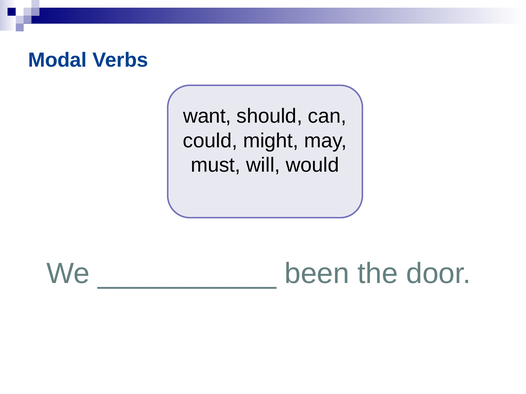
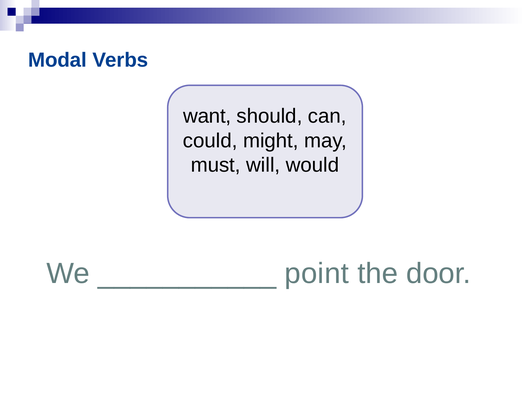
been: been -> point (317, 274)
